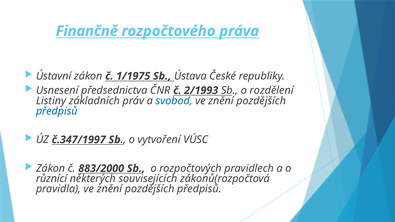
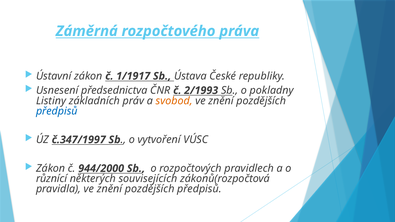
Finančně: Finančně -> Záměrná (87, 31)
1/1975: 1/1975 -> 1/1917 (133, 76)
rozdělení: rozdělení -> pokladny (272, 91)
svobod colour: blue -> orange (174, 101)
883/2000: 883/2000 -> 944/2000 (101, 169)
